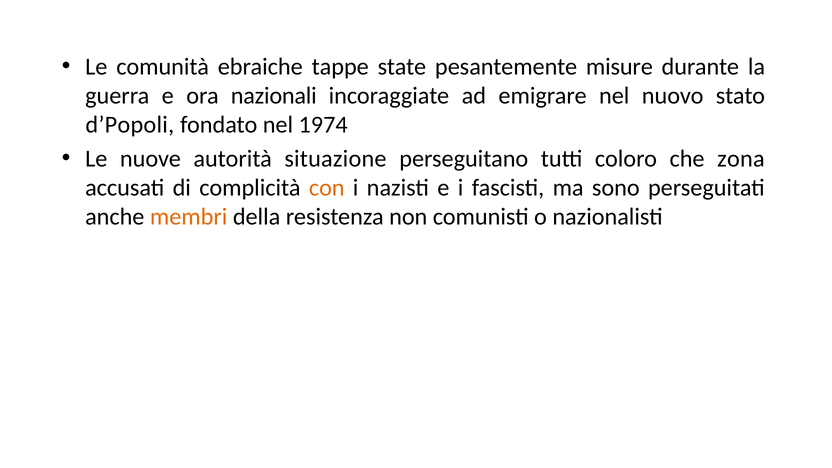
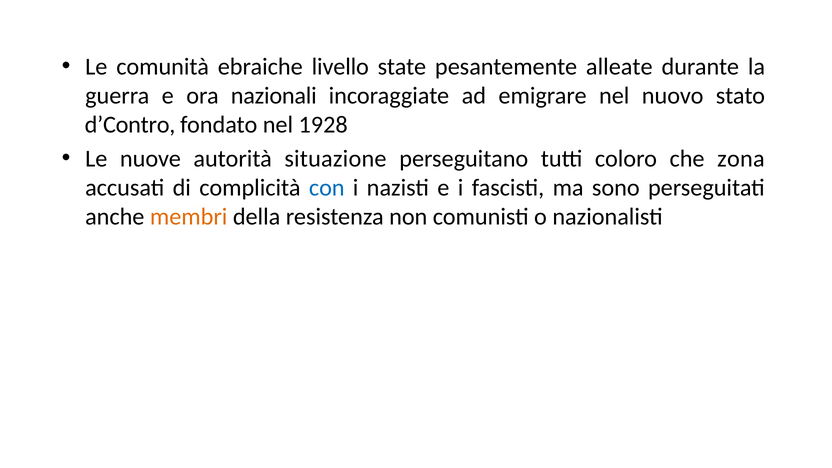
tappe: tappe -> livello (340, 67)
misure: misure -> alleate (619, 67)
d’Popoli: d’Popoli -> d’Contro (130, 125)
1974: 1974 -> 1928 (323, 125)
con colour: orange -> blue (327, 188)
